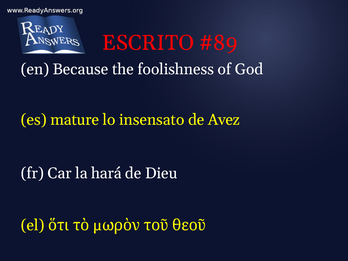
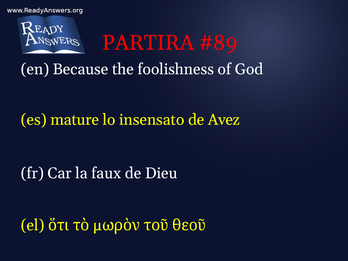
ESCRITO: ESCRITO -> PARTIRA (148, 43)
hará: hará -> faux (106, 173)
